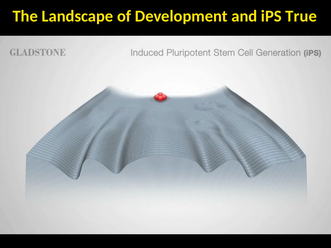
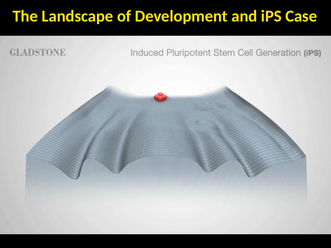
True: True -> Case (301, 16)
